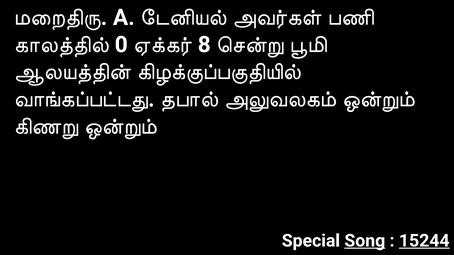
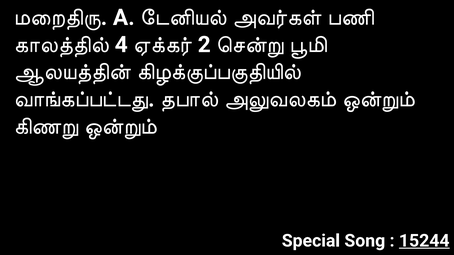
0: 0 -> 4 (121, 45)
8: 8 -> 2 (204, 45)
Song underline: present -> none (365, 241)
